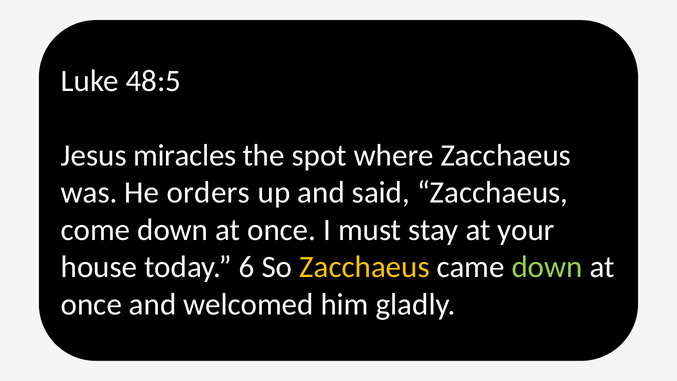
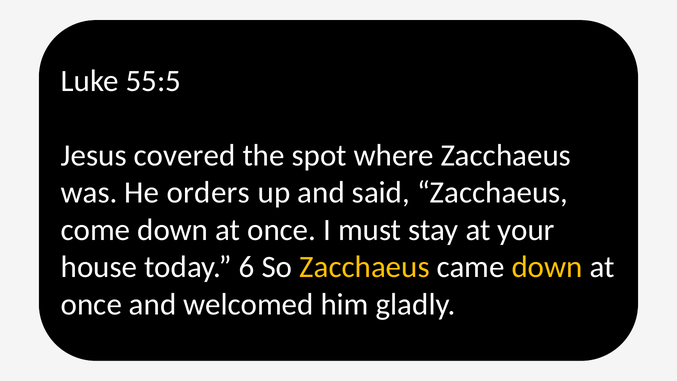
48:5: 48:5 -> 55:5 (153, 81)
miracles: miracles -> covered (185, 155)
down colour: light green -> yellow (547, 267)
